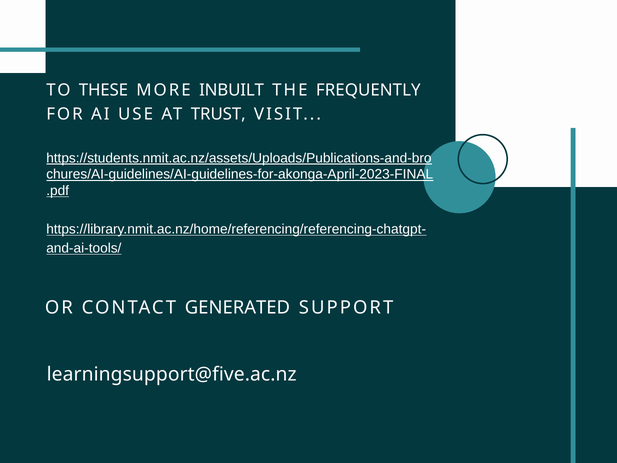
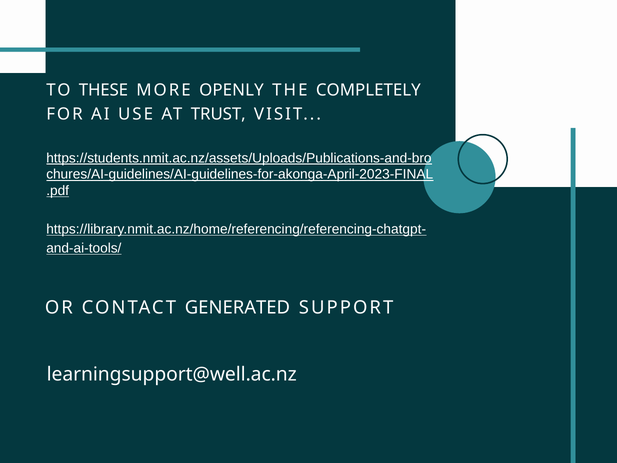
INBUILT: INBUILT -> OPENLY (231, 90)
FREQUENTLY: FREQUENTLY -> COMPLETELY (368, 90)
learningsupport@five.ac.nz: learningsupport@five.ac.nz -> learningsupport@well.ac.nz (172, 374)
